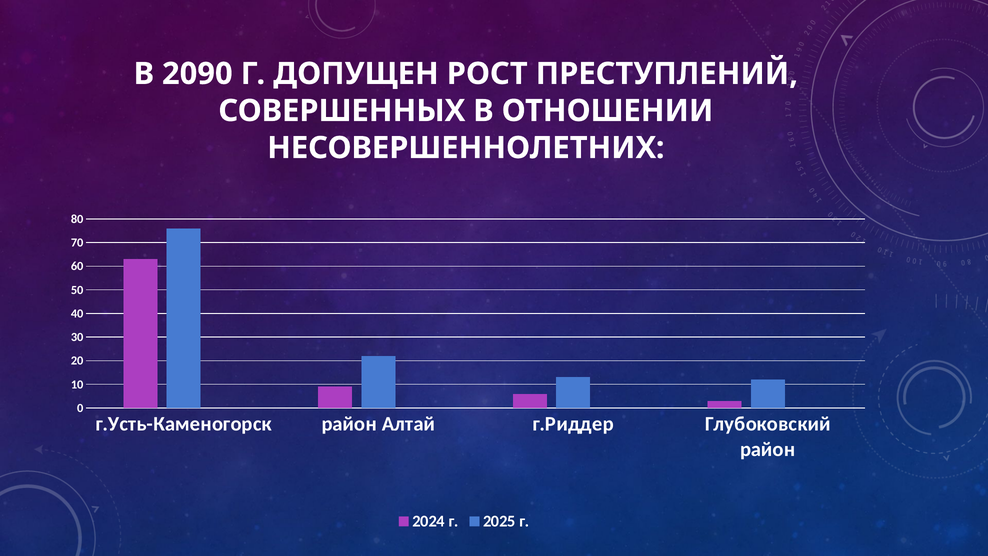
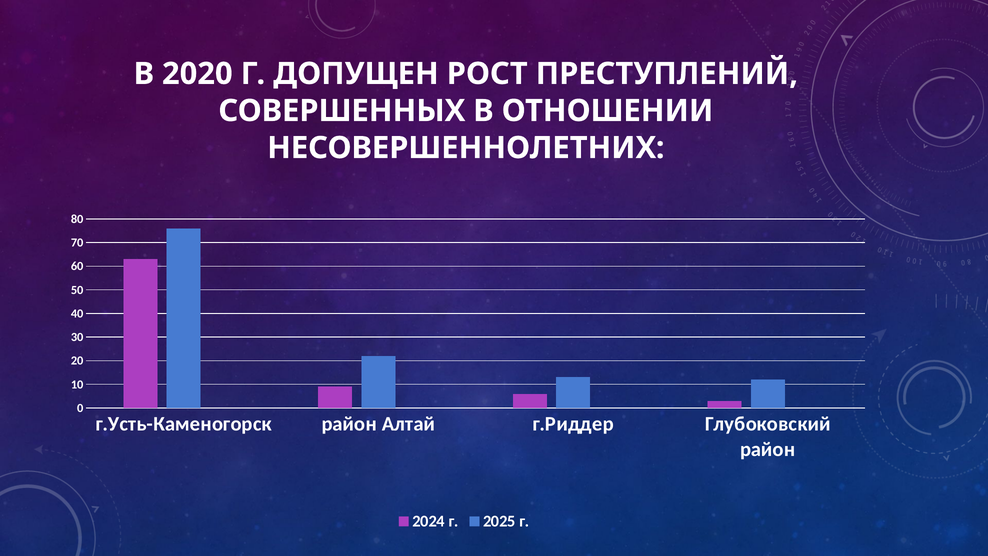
2090: 2090 -> 2020 (197, 74)
